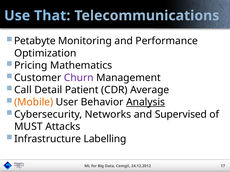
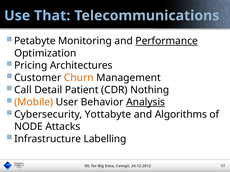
Performance underline: none -> present (167, 41)
Mathematics: Mathematics -> Architectures (81, 66)
Churn colour: purple -> orange (79, 78)
Average: Average -> Nothing (150, 90)
Networks: Networks -> Yottabyte (108, 115)
Supervised: Supervised -> Algorithms (181, 115)
MUST: MUST -> NODE (29, 127)
